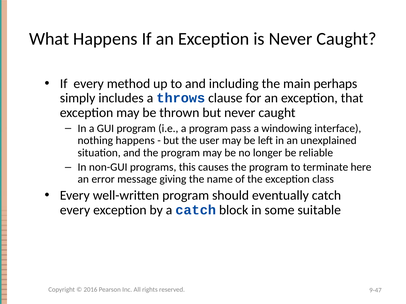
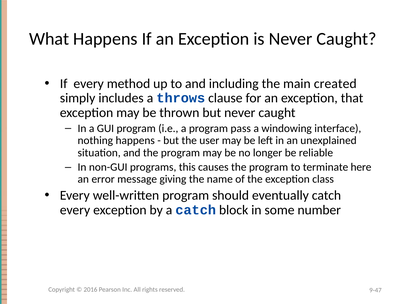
perhaps: perhaps -> created (335, 84)
suitable: suitable -> number (319, 210)
